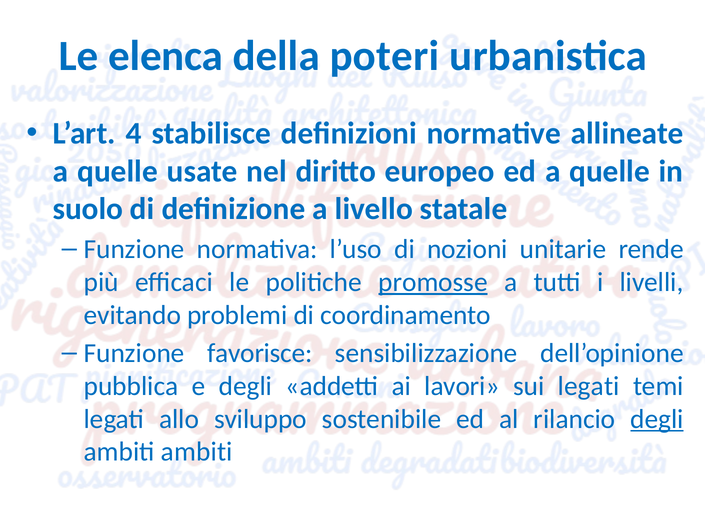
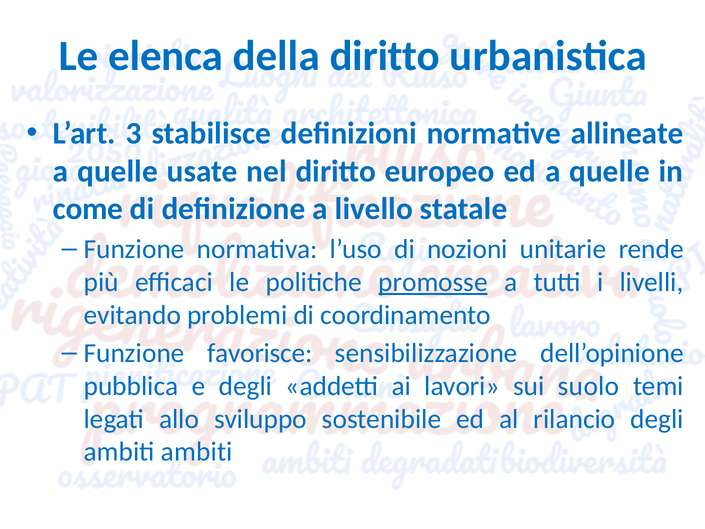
della poteri: poteri -> diritto (385, 56)
4: 4 -> 3 (134, 133)
suolo: suolo -> come (88, 209)
sui legati: legati -> suolo (589, 386)
degli underline: present -> none (657, 419)
